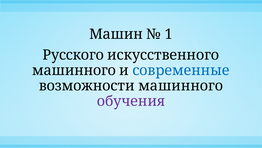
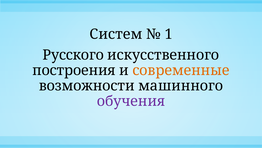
Машин: Машин -> Систем (116, 34)
машинного: машинного -> построения (74, 70)
современные colour: blue -> orange (181, 70)
